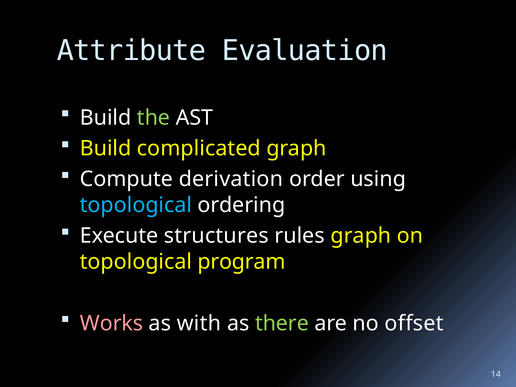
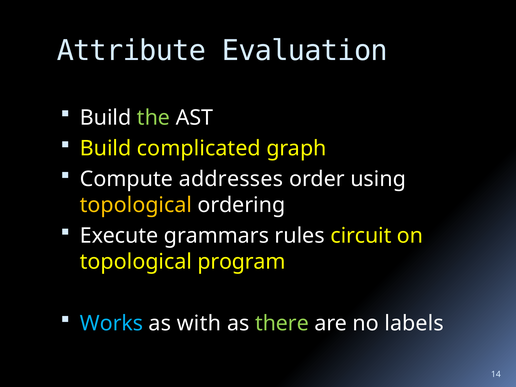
derivation: derivation -> addresses (231, 179)
topological colour: light blue -> yellow (136, 205)
structures: structures -> grammars (217, 236)
rules graph: graph -> circuit (361, 236)
Works colour: pink -> light blue (112, 323)
offset: offset -> labels (414, 323)
